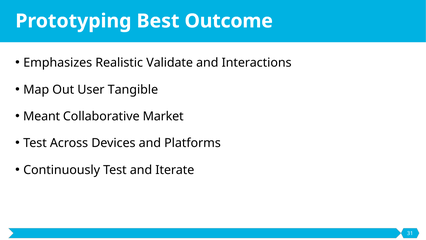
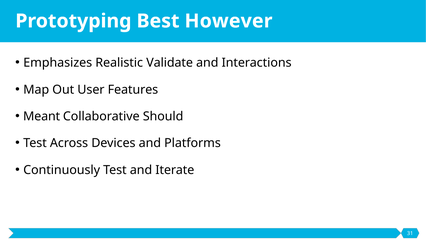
Outcome: Outcome -> However (229, 21)
Tangible: Tangible -> Features (133, 89)
Market: Market -> Should (163, 116)
